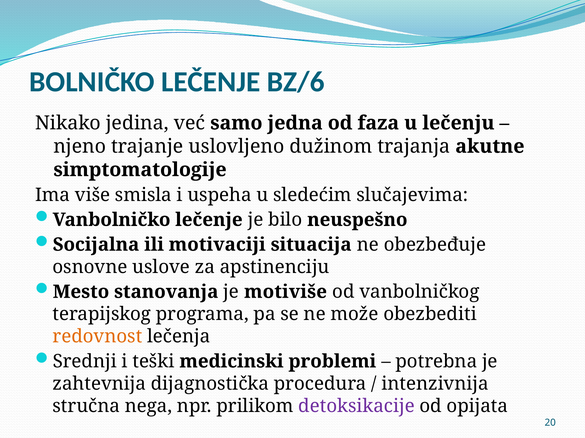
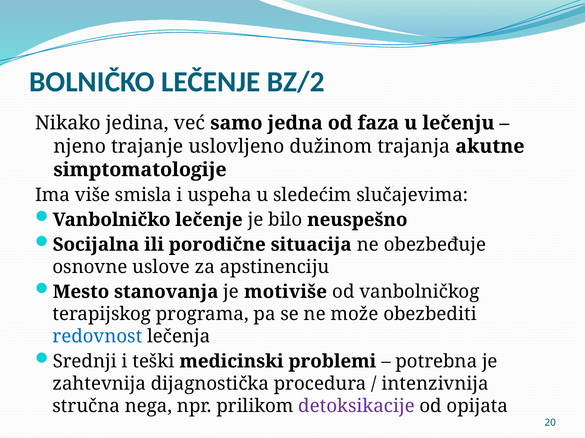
BZ/6: BZ/6 -> BZ/2 (296, 82)
motivaciji: motivaciji -> porodične (217, 245)
redovnost colour: orange -> blue (97, 337)
